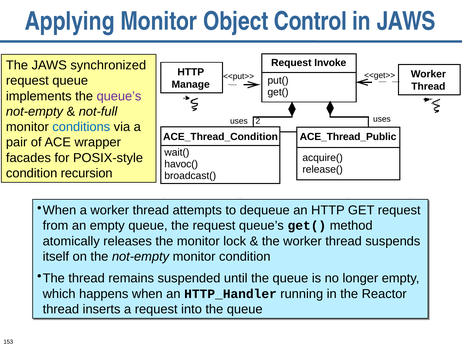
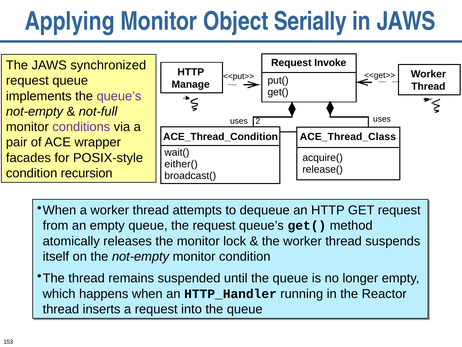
Control: Control -> Serially (310, 21)
conditions colour: blue -> purple (81, 127)
ACE_Thread_Public: ACE_Thread_Public -> ACE_Thread_Class (348, 137)
havoc(: havoc( -> either( (181, 164)
